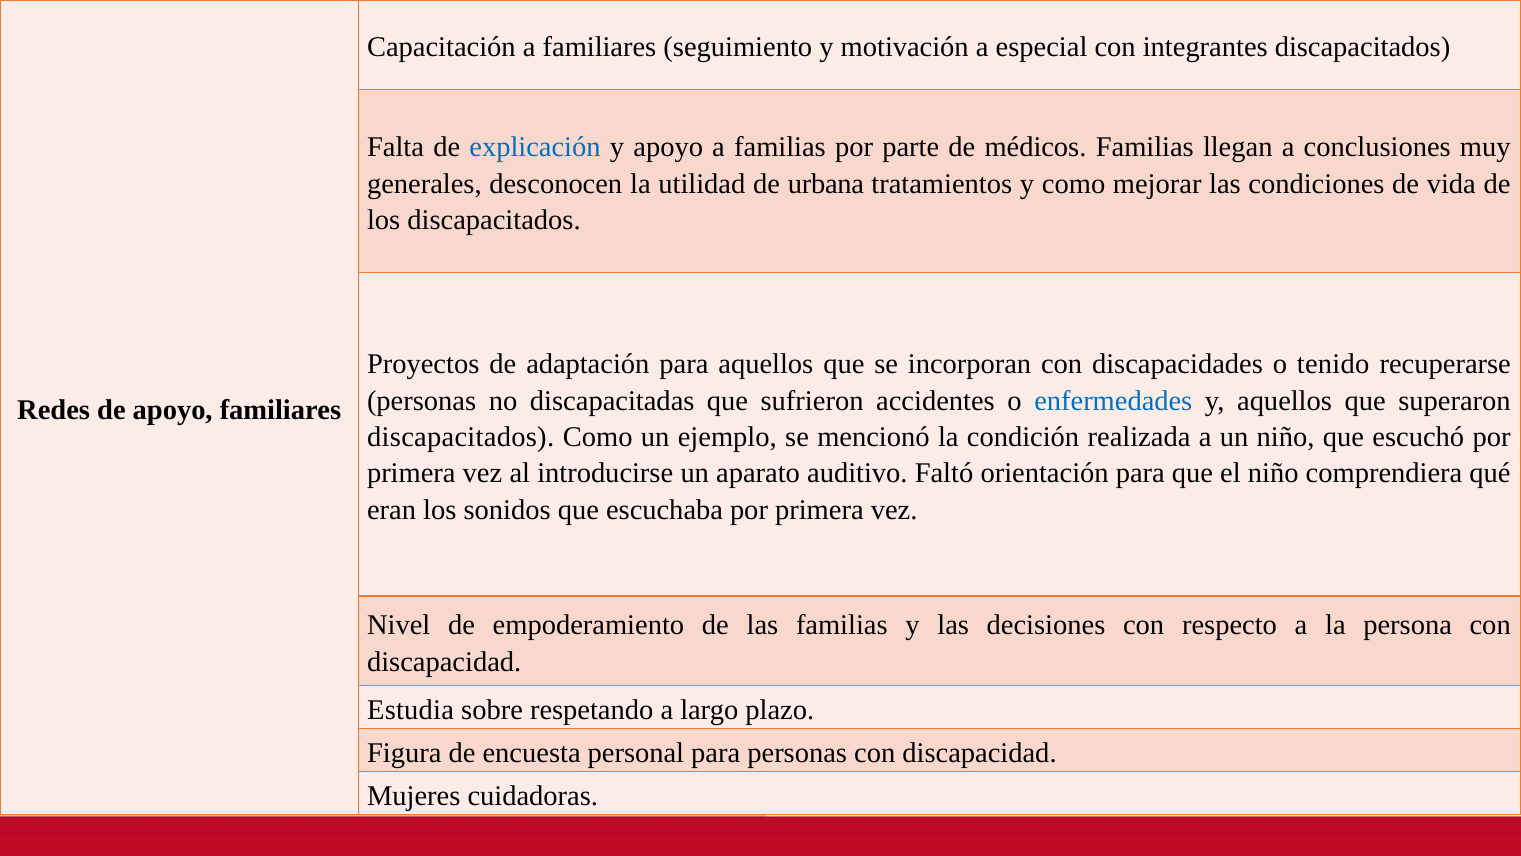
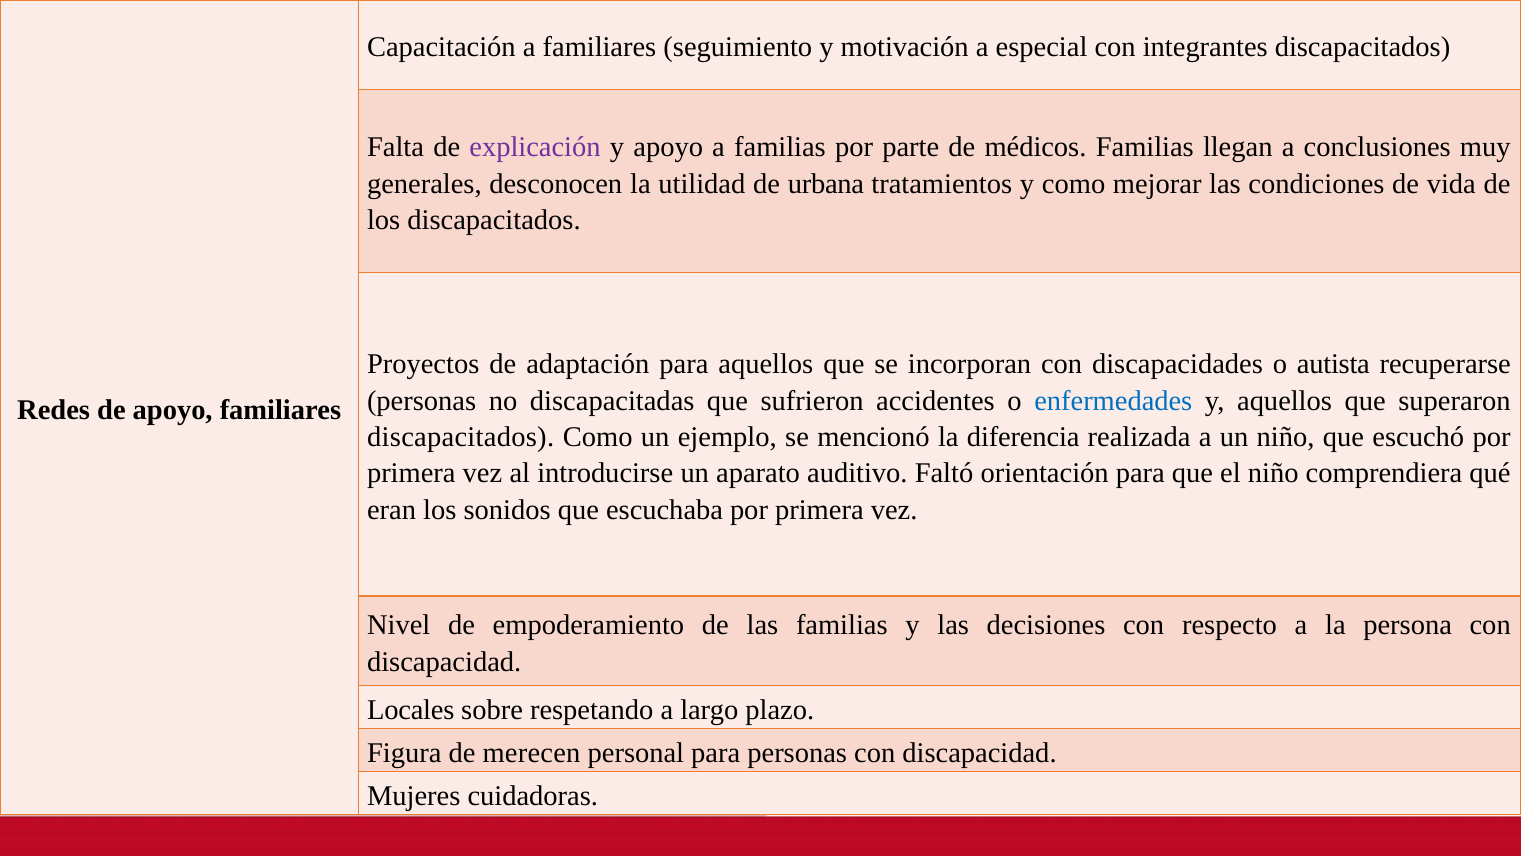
explicación colour: blue -> purple (535, 147)
tenido: tenido -> autista (1333, 364)
condición: condición -> diferencia (1023, 437)
Estudia: Estudia -> Locales (411, 709)
encuesta: encuesta -> merecen (531, 752)
